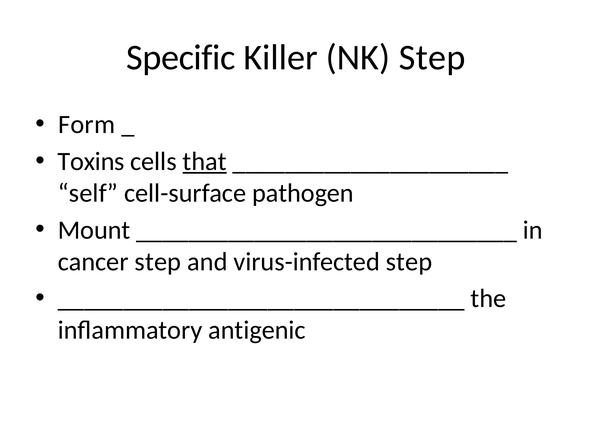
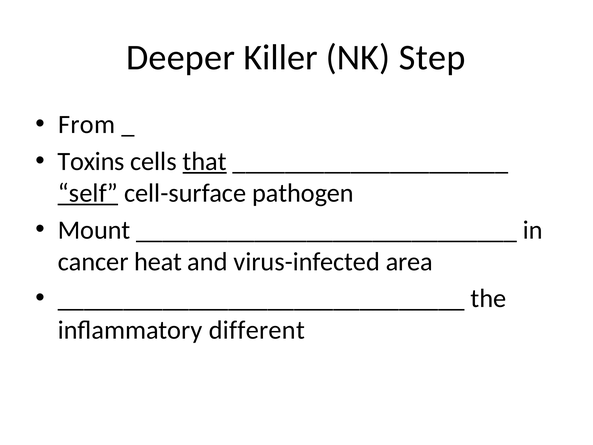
Specific: Specific -> Deeper (181, 57)
Form: Form -> From (87, 124)
self underline: none -> present (88, 193)
cancer step: step -> heat (158, 261)
virus-infected step: step -> area (409, 261)
antigenic: antigenic -> different (257, 330)
